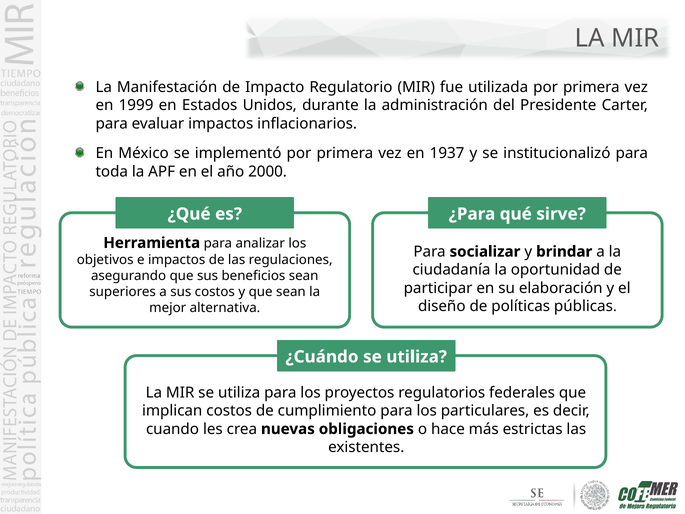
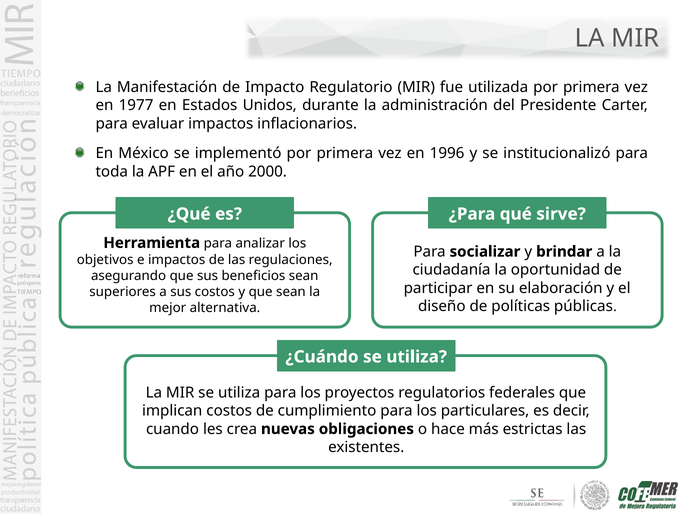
1999: 1999 -> 1977 (136, 105)
1937: 1937 -> 1996 (447, 153)
